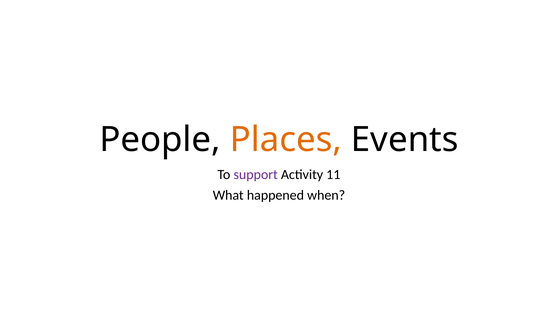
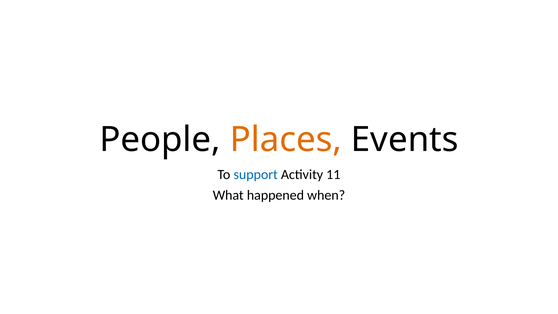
support colour: purple -> blue (256, 174)
